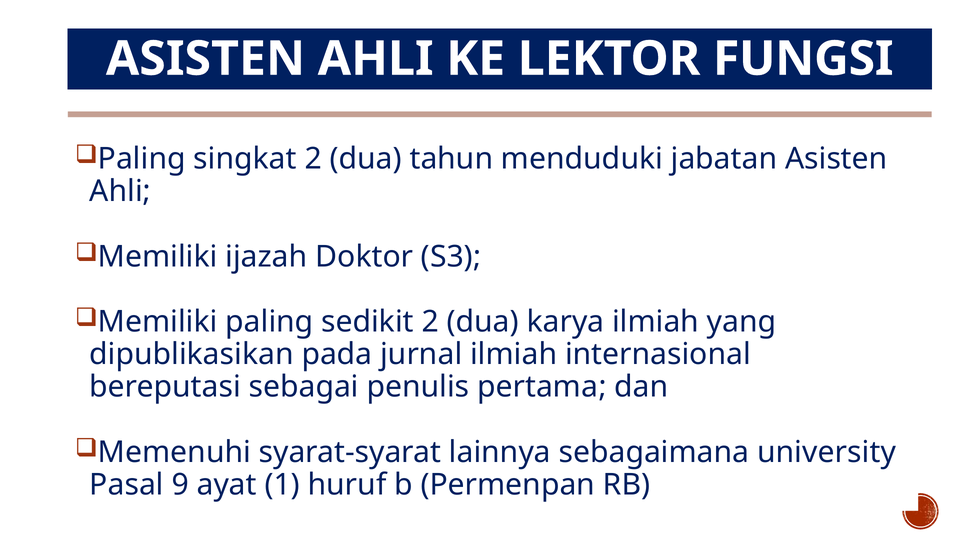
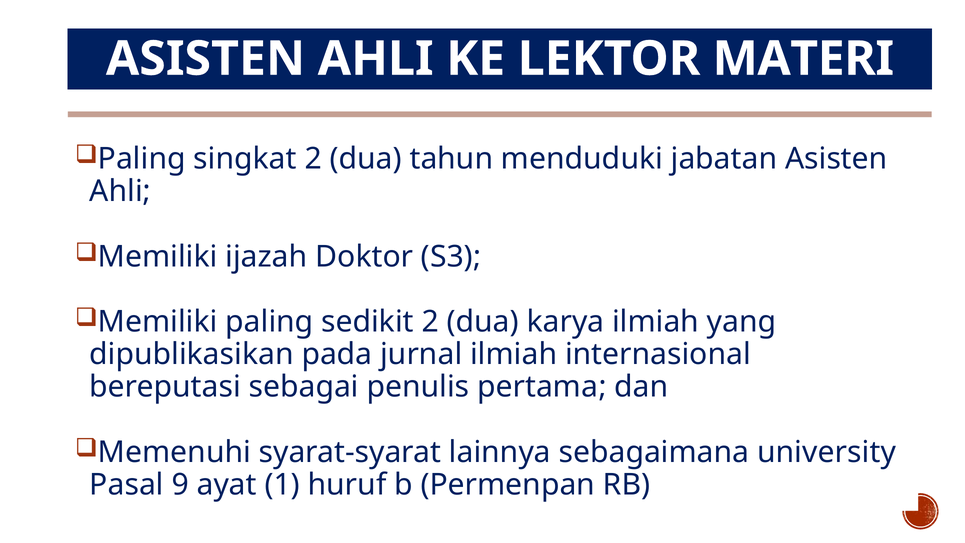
FUNGSI: FUNGSI -> MATERI (803, 59)
